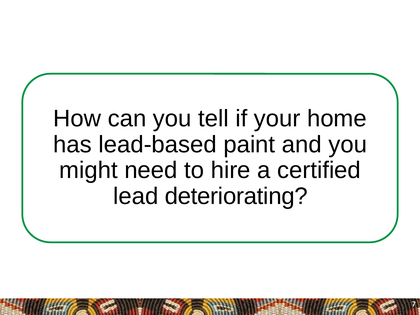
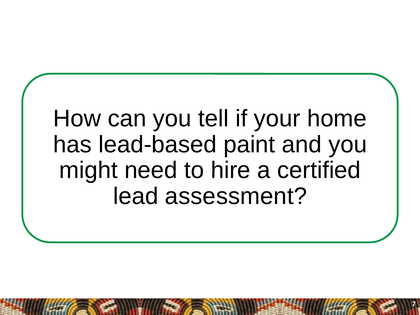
deteriorating: deteriorating -> assessment (236, 196)
